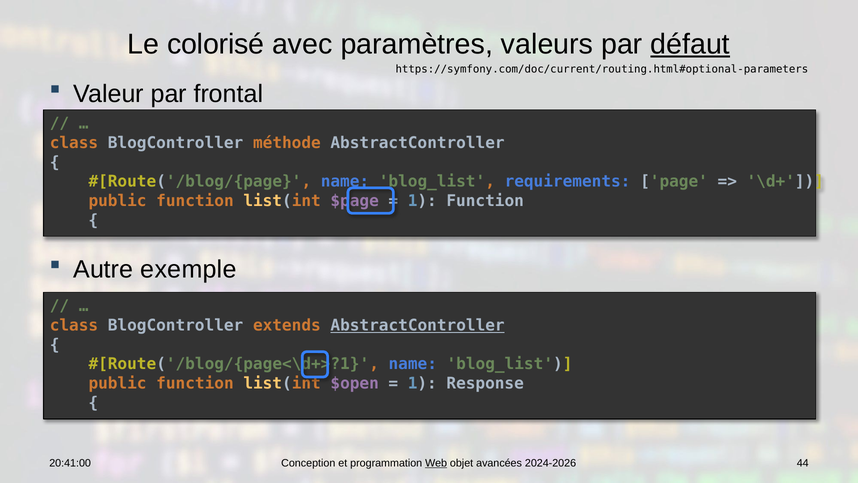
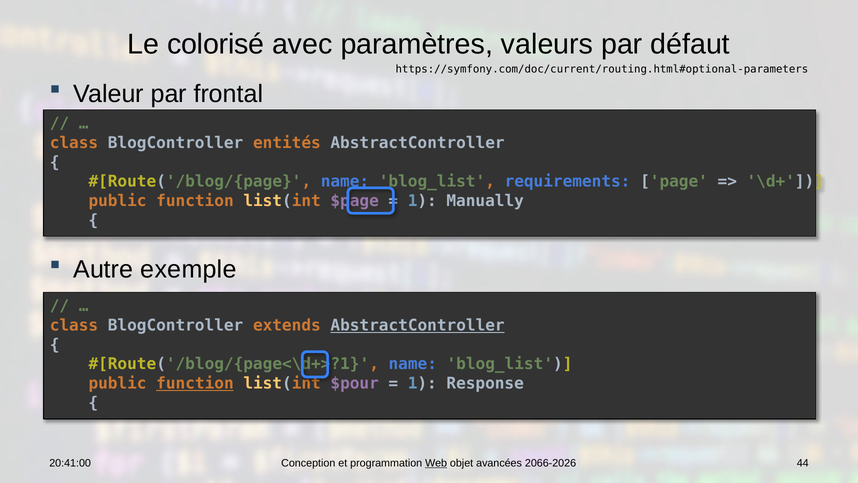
défaut underline: present -> none (690, 44)
méthode: méthode -> entités (287, 143)
1 Function: Function -> Manually (485, 201)
function underline: none -> present (195, 383)
$open: $open -> $pour (355, 383)
2024-2026: 2024-2026 -> 2066-2026 (551, 463)
